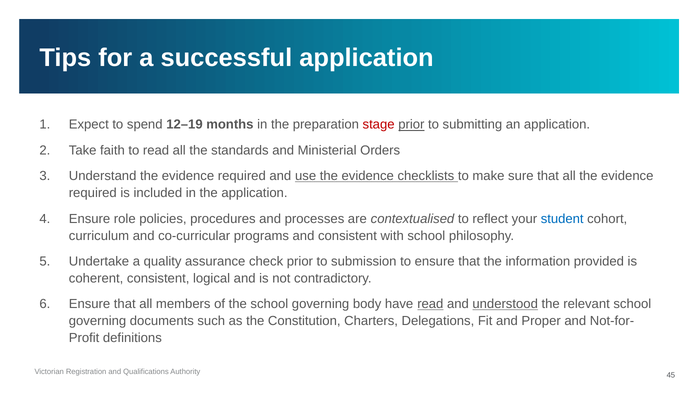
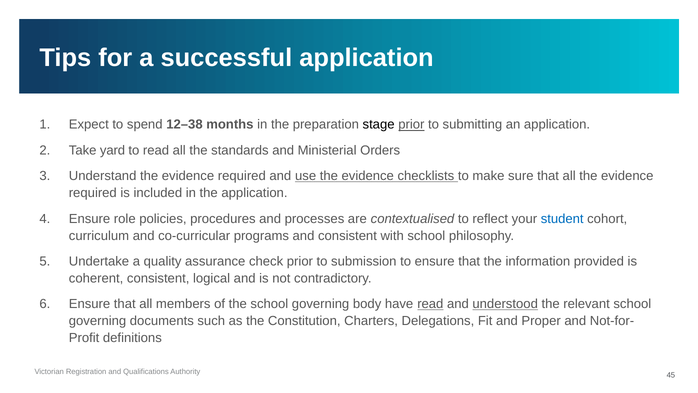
12–19: 12–19 -> 12–38 (184, 125)
stage colour: red -> black (379, 125)
faith: faith -> yard (112, 150)
